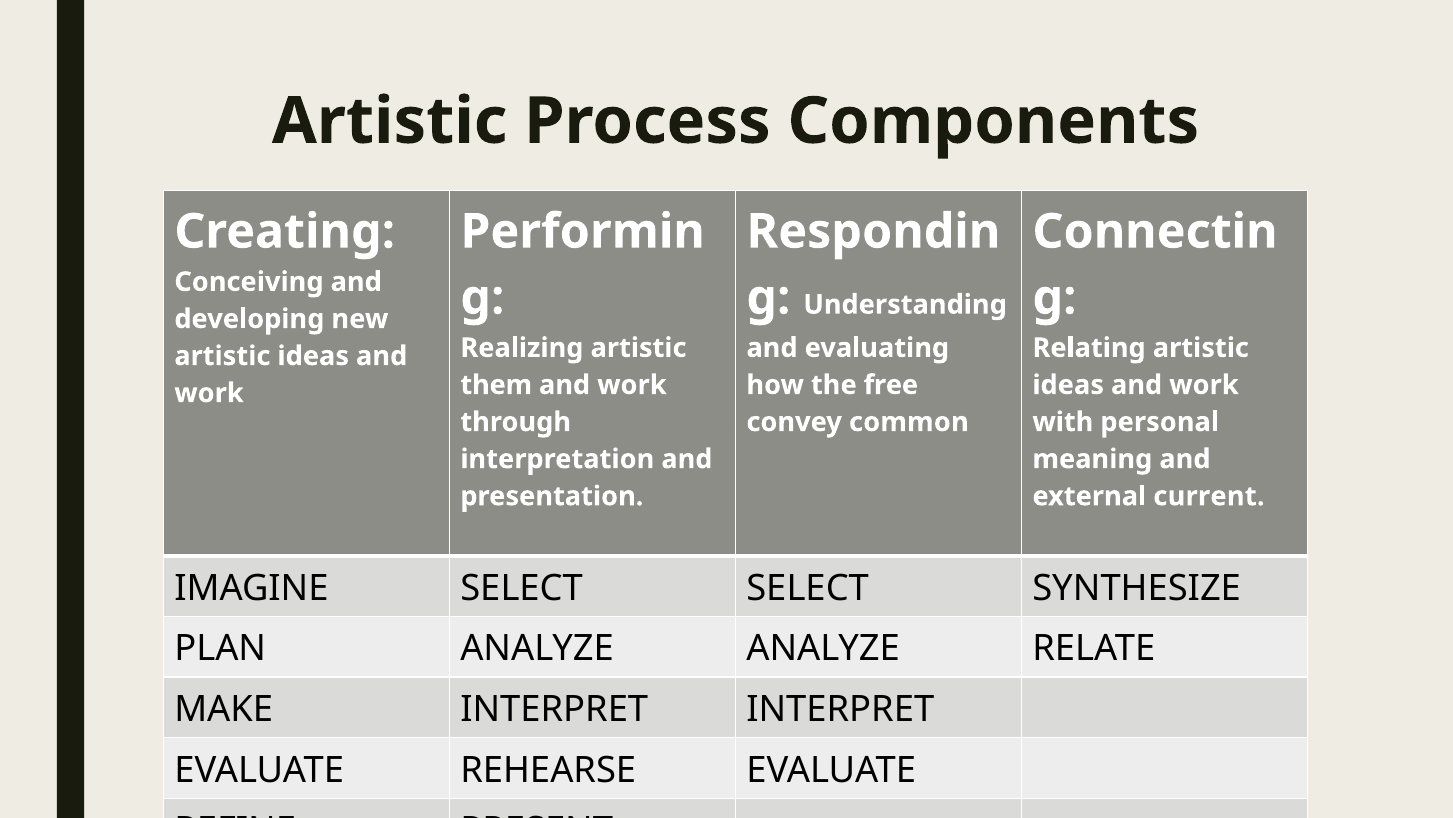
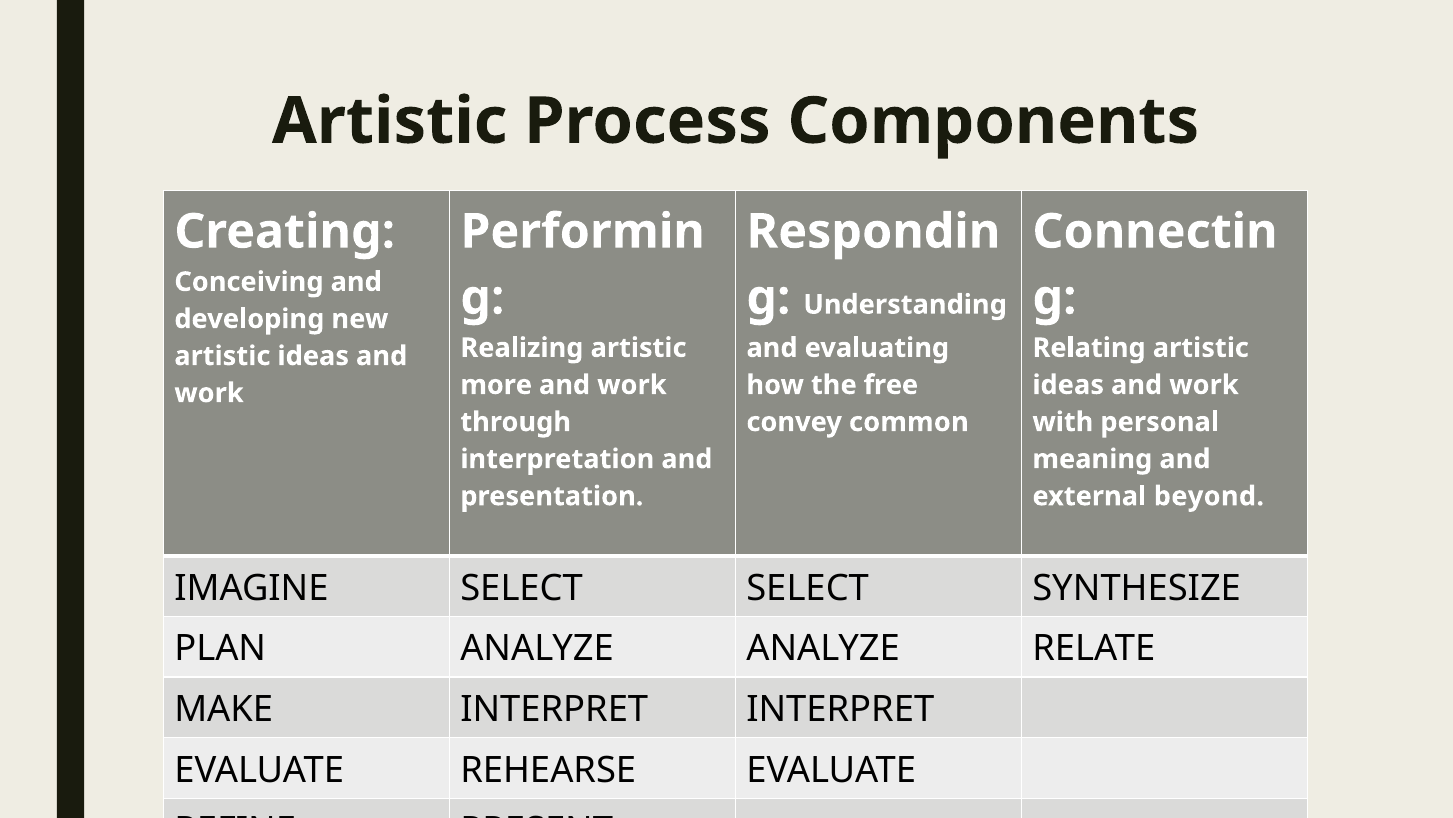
them: them -> more (496, 385)
current: current -> beyond (1209, 496)
